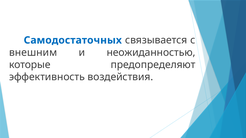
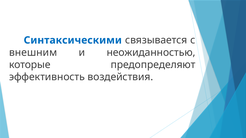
Самодостаточных: Самодостаточных -> Синтаксическими (73, 40)
